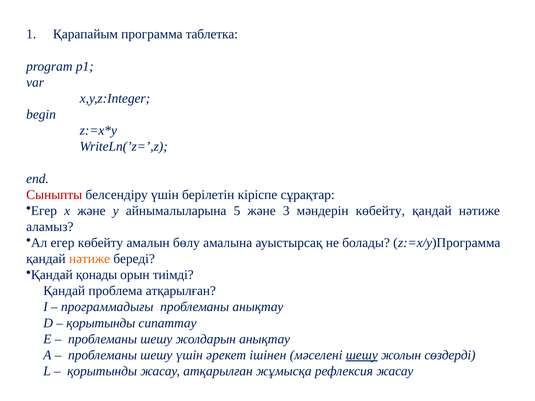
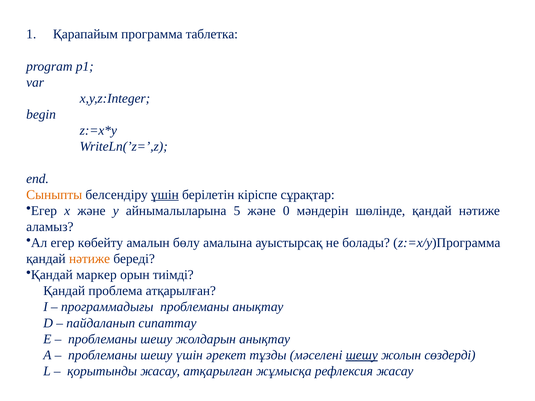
Сыныпты colour: red -> orange (54, 195)
үшін underline: none -> present (165, 195)
3: 3 -> 0 (286, 211)
мәндерін көбейту: көбейту -> шөлінде (380, 211)
қонады: қонады -> маркер (96, 275)
қорытынды: қорытынды -> пайдаланып (101, 323)
ішінен: ішінен -> тұзды (268, 355)
